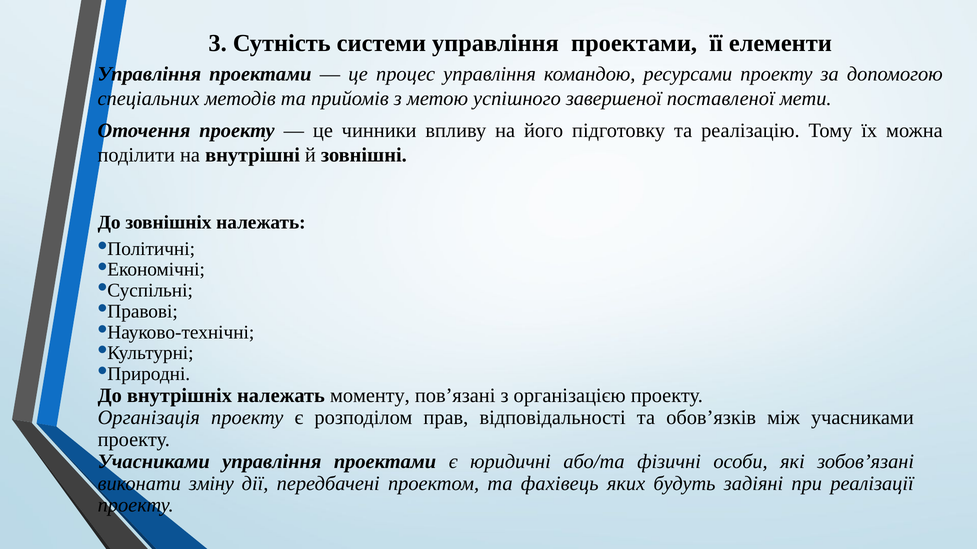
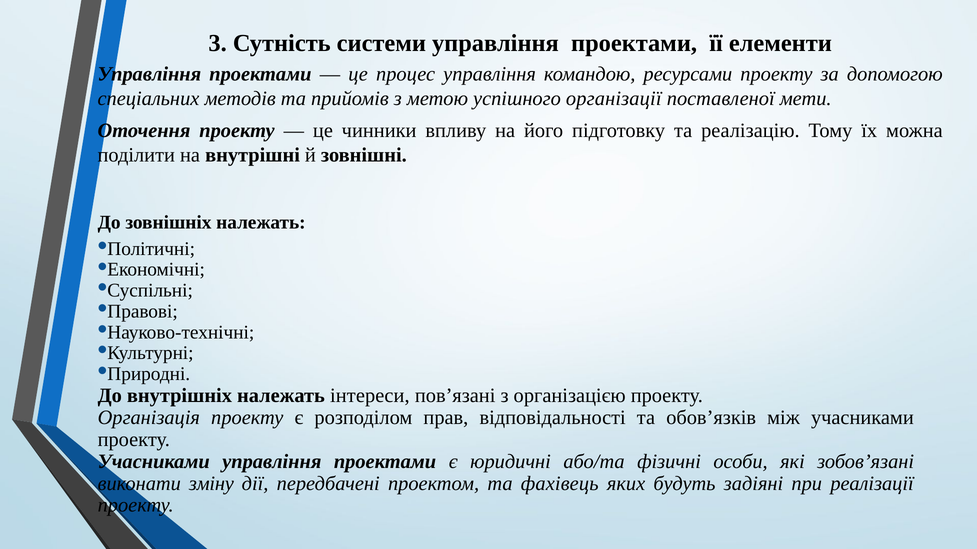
завершеної: завершеної -> організації (614, 98)
моменту: моменту -> інтереси (370, 396)
